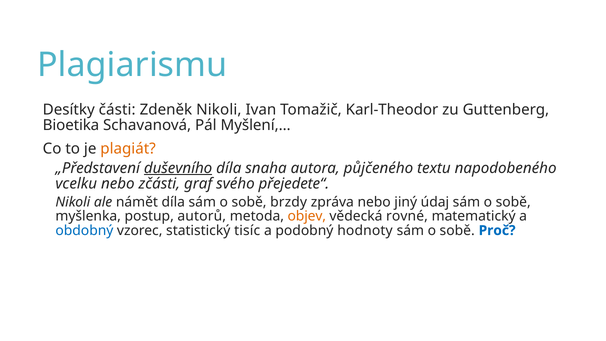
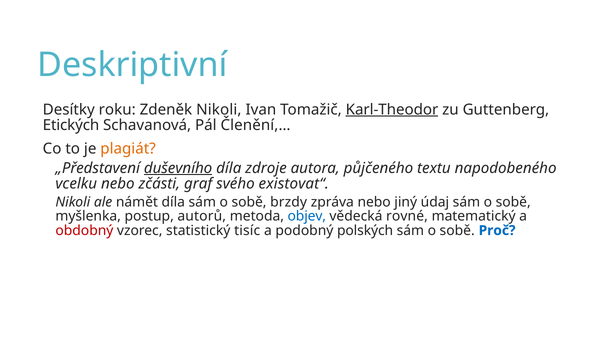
Plagiarismu: Plagiarismu -> Deskriptivní (132, 65)
části: části -> roku (117, 110)
Karl-Theodor underline: none -> present (392, 110)
Bioetika: Bioetika -> Etických (71, 125)
Myšlení,…: Myšlení,… -> Členění,… (256, 125)
snaha: snaha -> zdroje (266, 168)
přejedete“: přejedete“ -> existovat“ (294, 183)
objev colour: orange -> blue (307, 216)
obdobný colour: blue -> red (84, 230)
hodnoty: hodnoty -> polských (365, 230)
